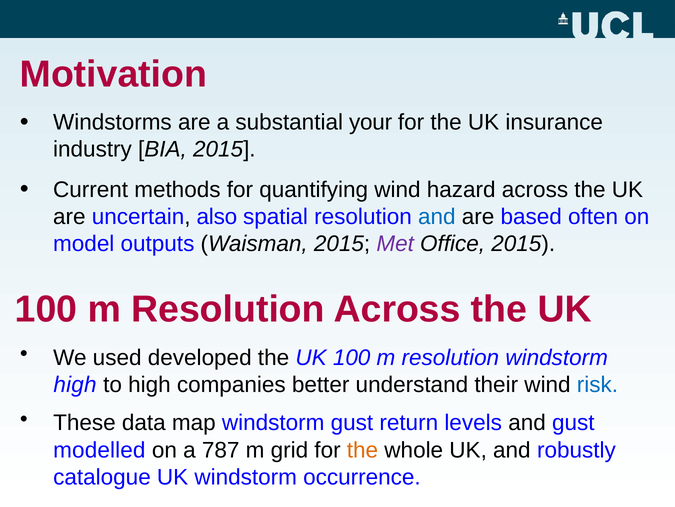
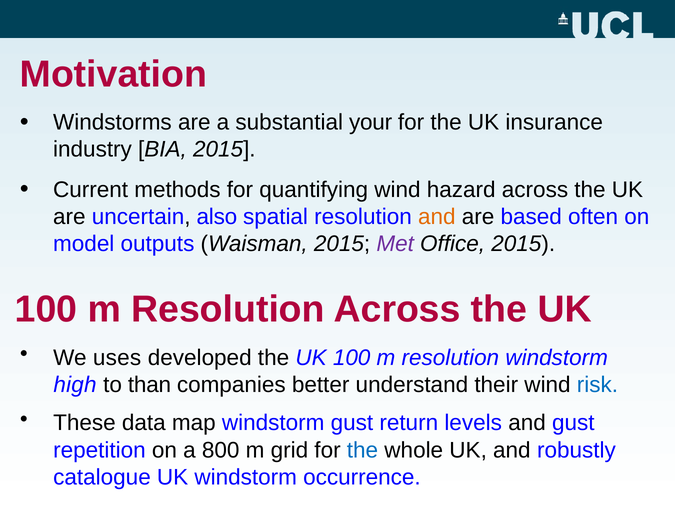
and colour: blue -> orange (437, 216)
used: used -> uses (117, 357)
to high: high -> than (150, 384)
modelled: modelled -> repetition (99, 449)
787: 787 -> 800 (221, 449)
the colour: orange -> blue (362, 449)
